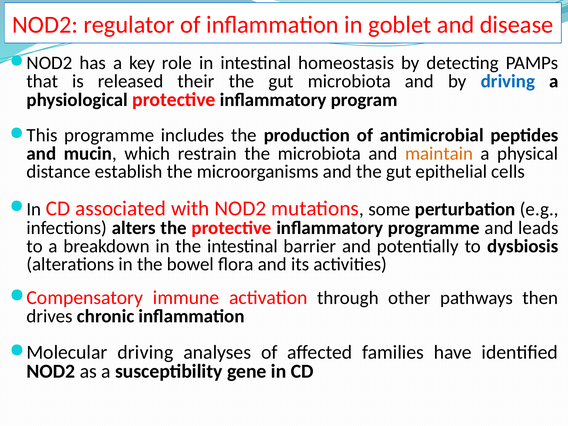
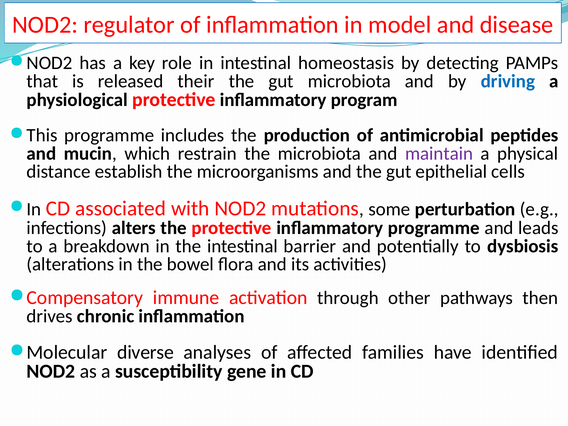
goblet: goblet -> model (400, 25)
maintain colour: orange -> purple (439, 153)
Molecular driving: driving -> diverse (146, 352)
